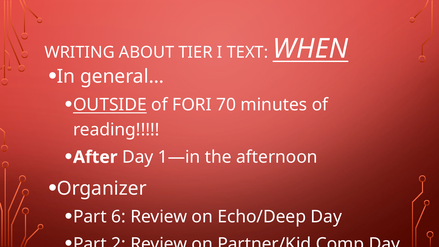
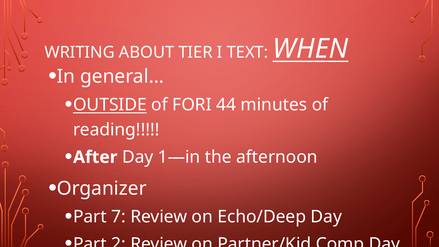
70: 70 -> 44 (226, 105)
6: 6 -> 7 (119, 217)
